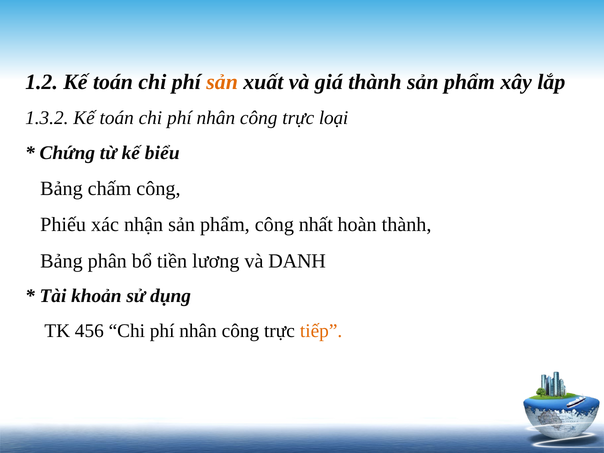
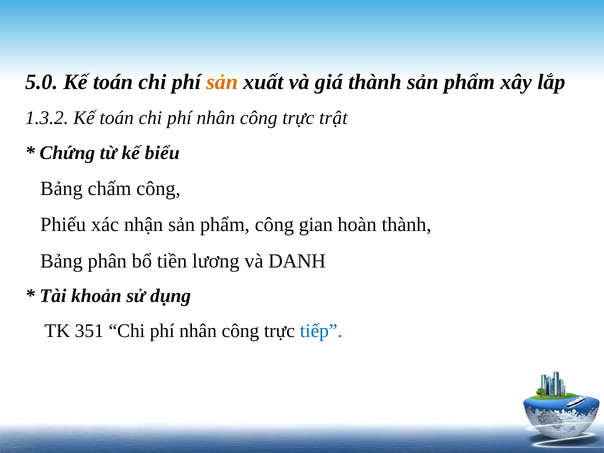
1.2: 1.2 -> 5.0 (41, 82)
loại: loại -> trật (333, 118)
nhất: nhất -> gian (316, 225)
456: 456 -> 351 (89, 331)
tiếp colour: orange -> blue (321, 331)
